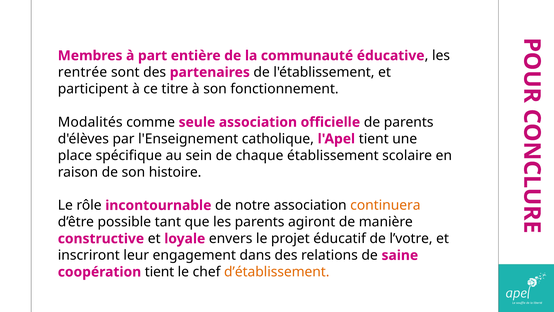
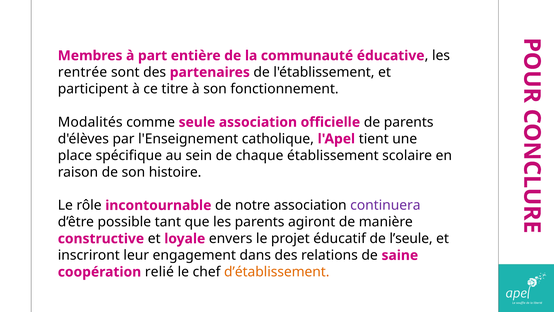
continuera colour: orange -> purple (385, 205)
l’votre: l’votre -> l’seule (411, 238)
coopération tient: tient -> relié (159, 272)
